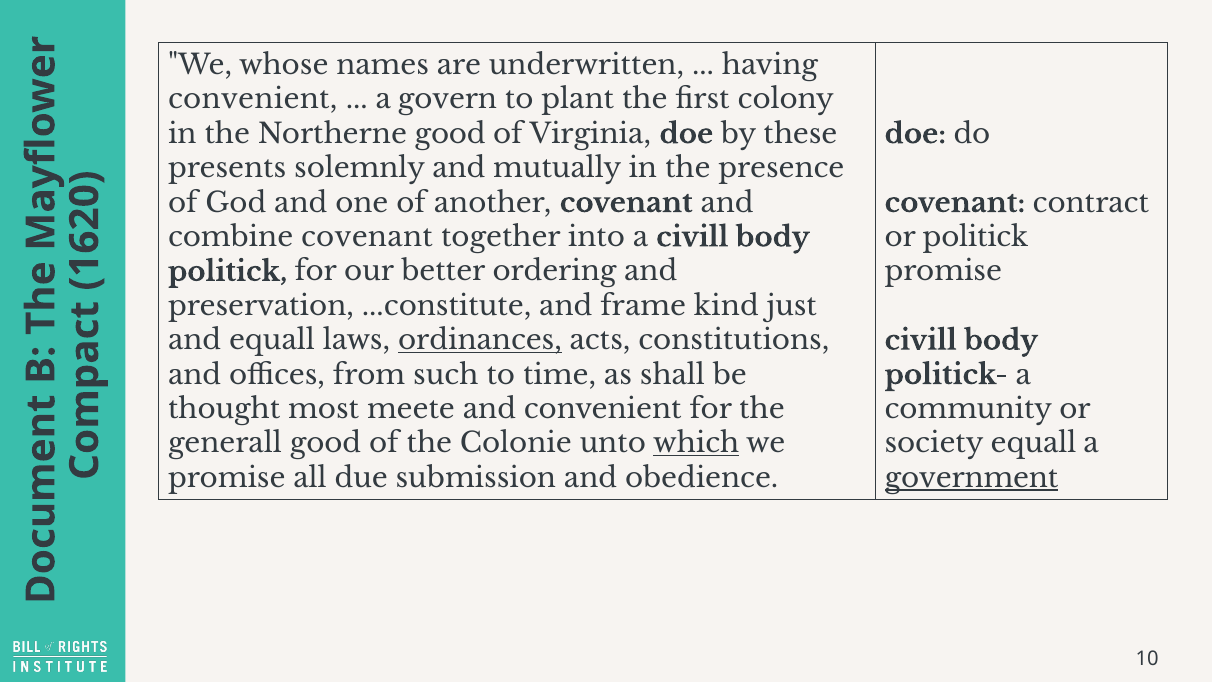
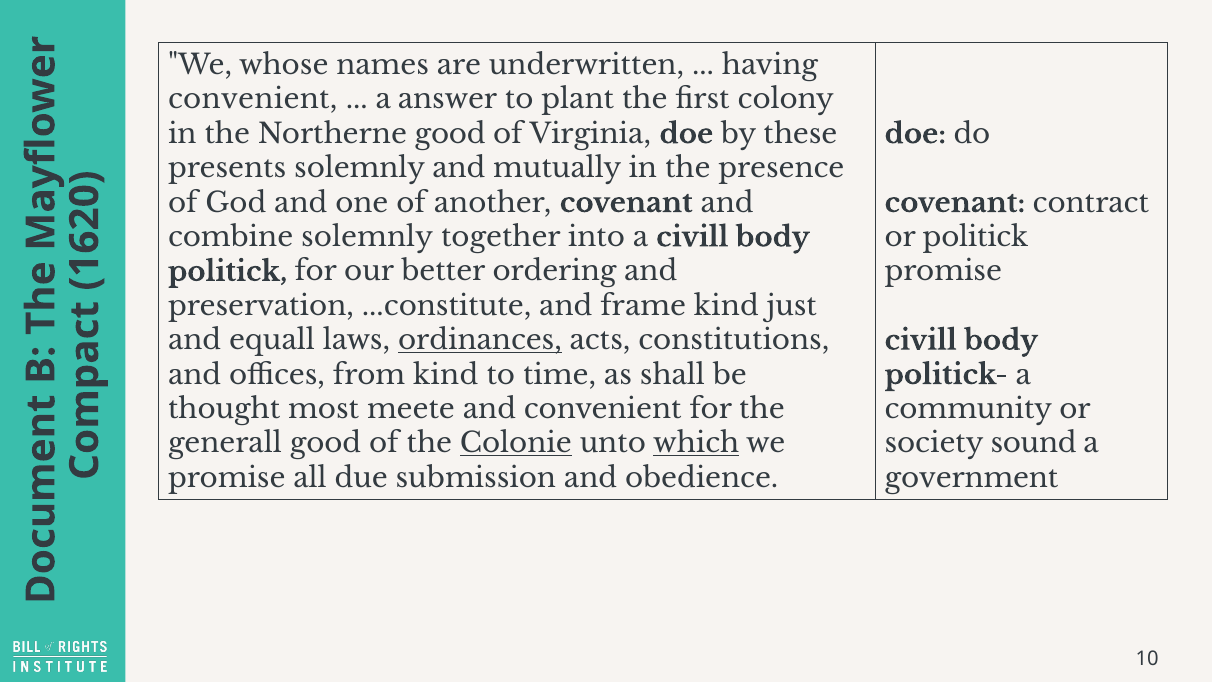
govern: govern -> answer (447, 100)
combine covenant: covenant -> solemnly (367, 237)
from such: such -> kind (446, 375)
Colonie underline: none -> present (516, 444)
society equall: equall -> sound (1034, 444)
government underline: present -> none (971, 478)
